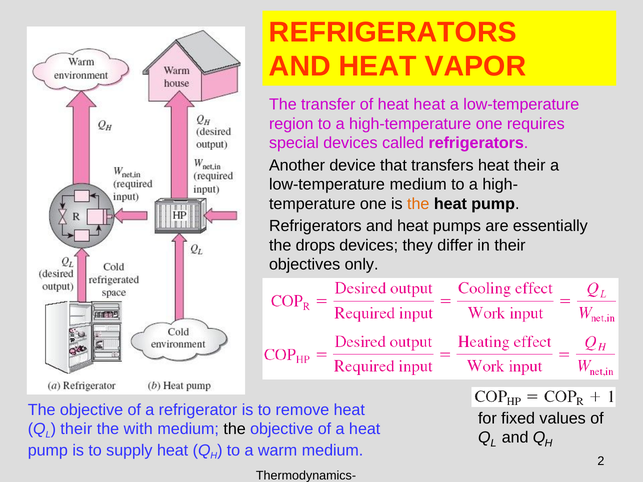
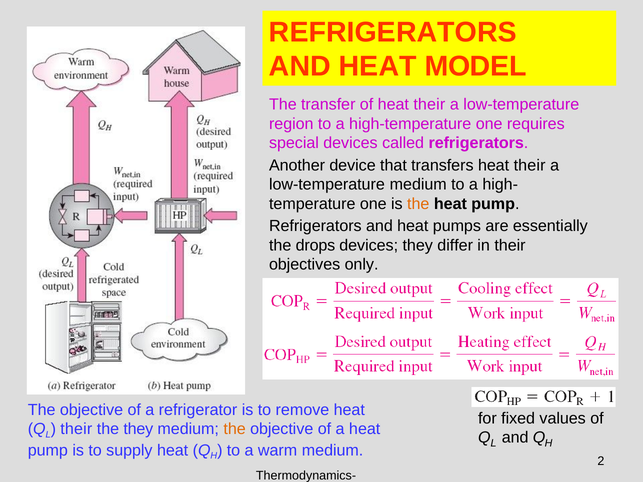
VAPOR: VAPOR -> MODEL (476, 67)
of heat heat: heat -> their (429, 105)
the with: with -> they (138, 429)
the colour: black -> orange (235, 429)
